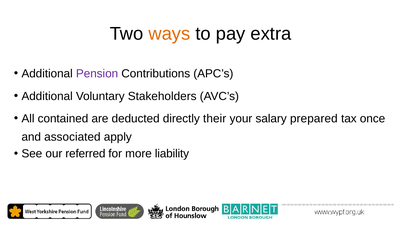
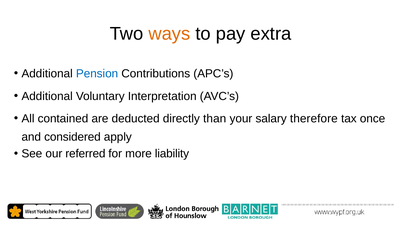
Pension colour: purple -> blue (97, 74)
Stakeholders: Stakeholders -> Interpretation (162, 96)
their: their -> than (215, 118)
prepared: prepared -> therefore (314, 118)
associated: associated -> considered (72, 137)
